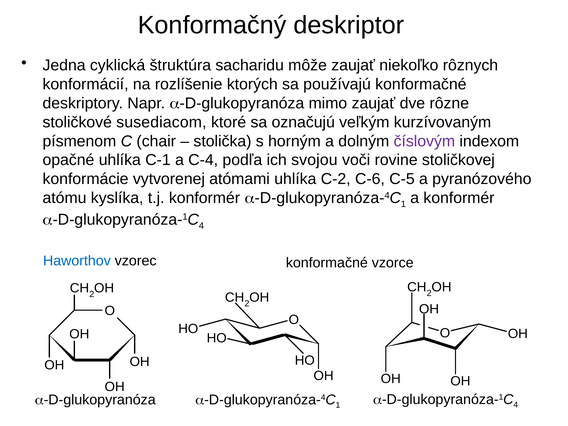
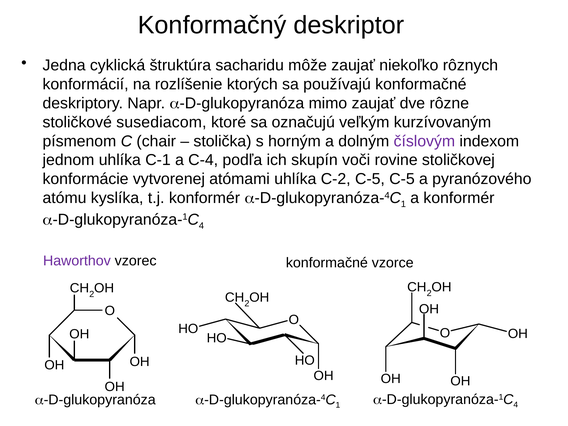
opačné: opačné -> jednom (68, 160)
svojou: svojou -> skupín (314, 160)
C-2 C-6: C-6 -> C-5 (370, 179)
Haworthov colour: blue -> purple (77, 261)
